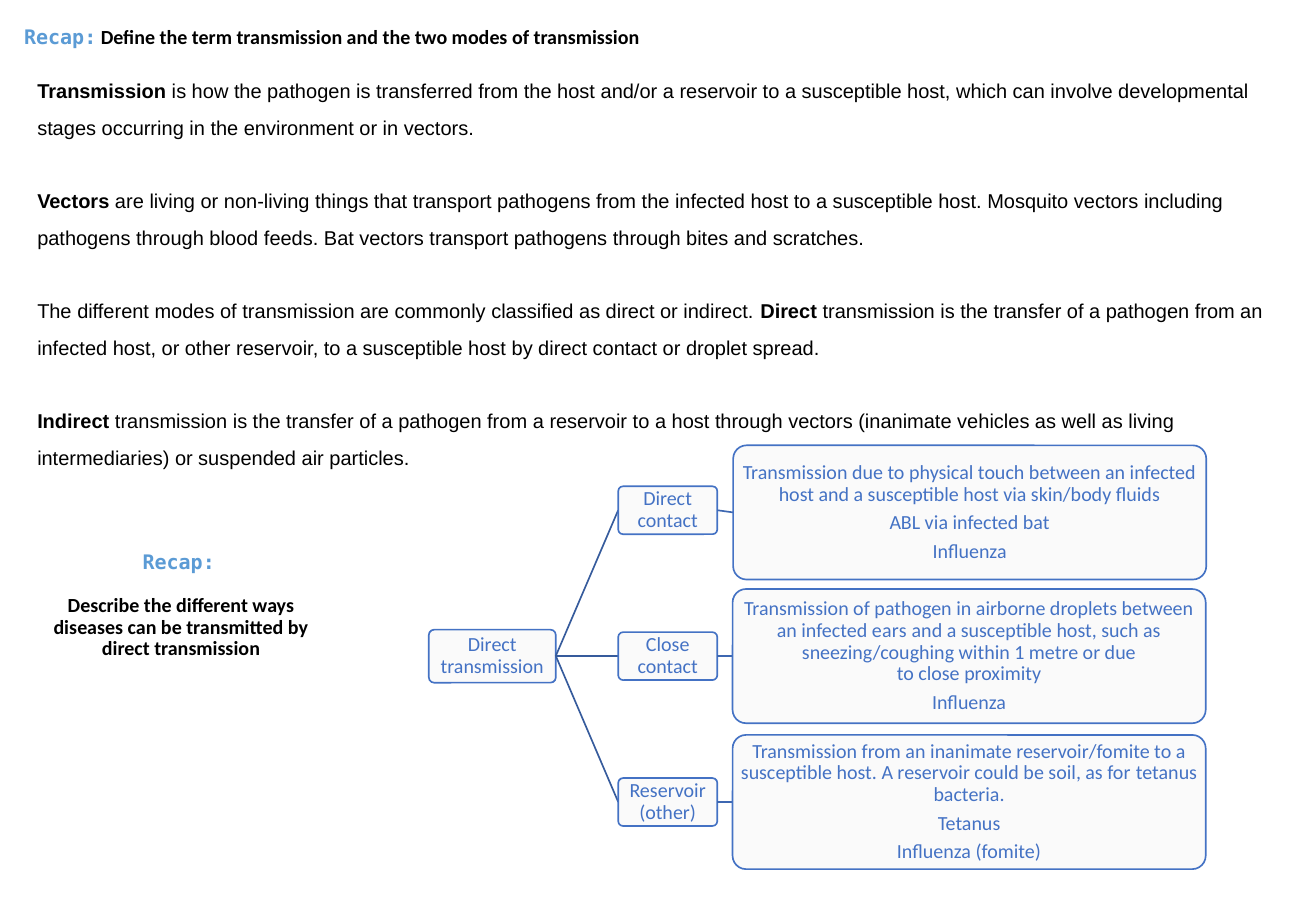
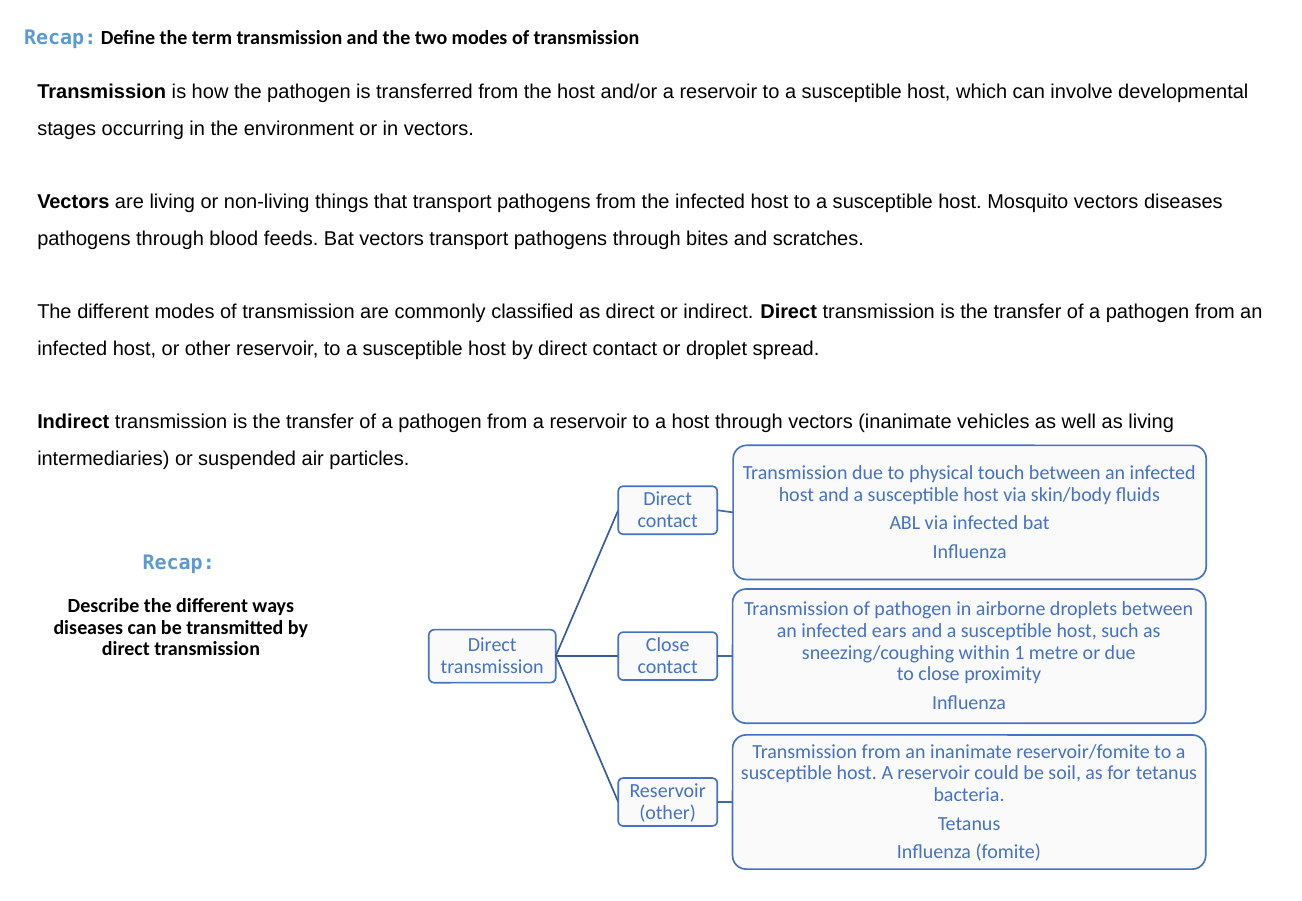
vectors including: including -> diseases (1183, 202)
